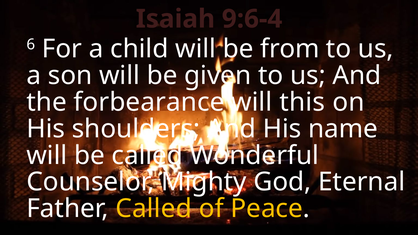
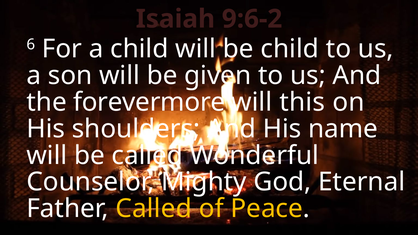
9:6-4: 9:6-4 -> 9:6-2 (252, 19)
be from: from -> child (290, 49)
forbearance: forbearance -> forevermore (149, 102)
